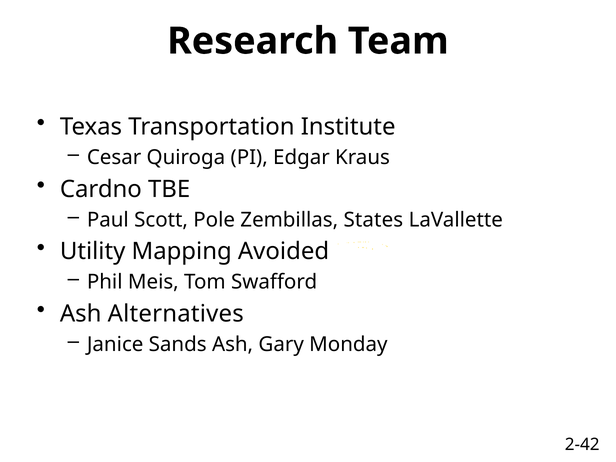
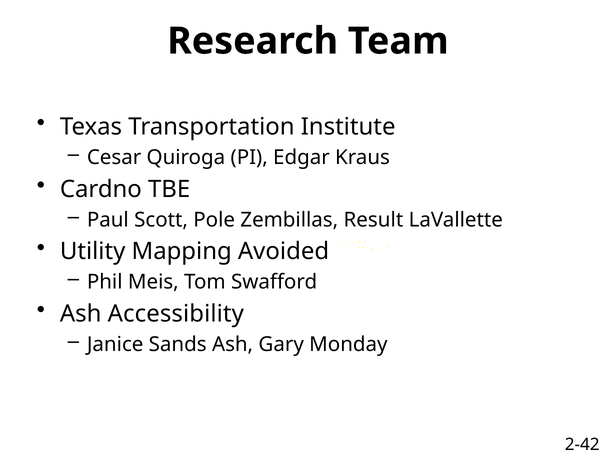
States: States -> Result (373, 220)
Alternatives: Alternatives -> Accessibility (176, 314)
